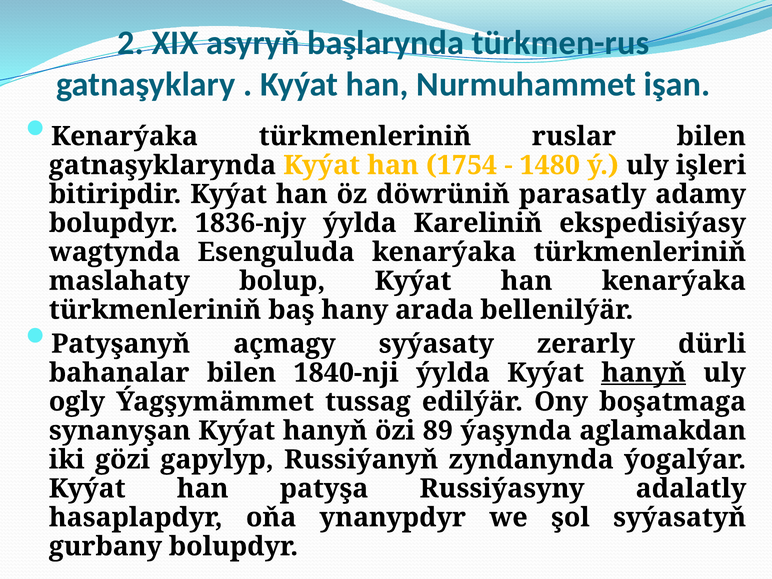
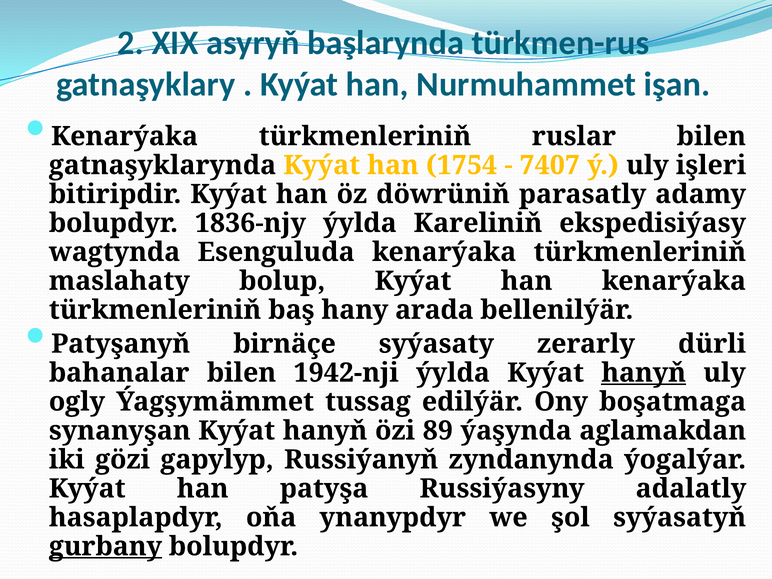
1480: 1480 -> 7407 (550, 165)
açmagy: açmagy -> birnäçe (285, 344)
1840-nji: 1840-nji -> 1942-nji (346, 373)
gurbany underline: none -> present (105, 546)
